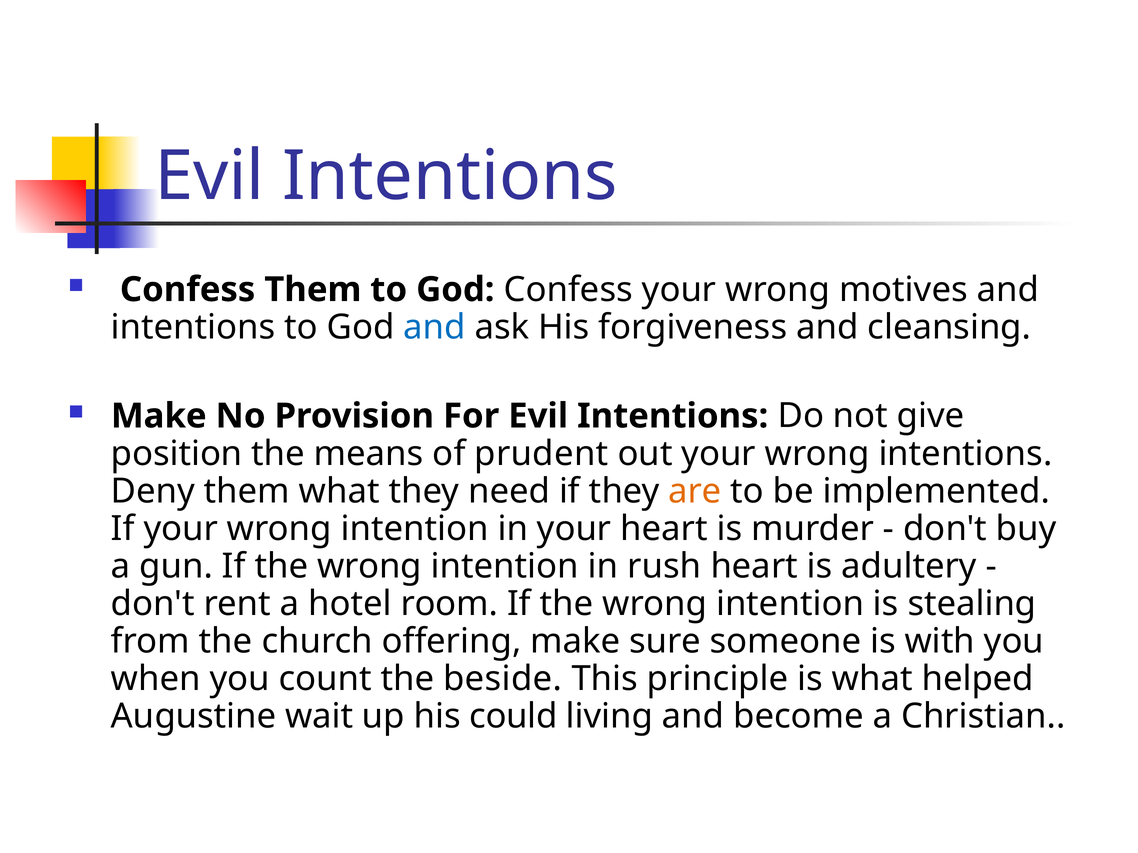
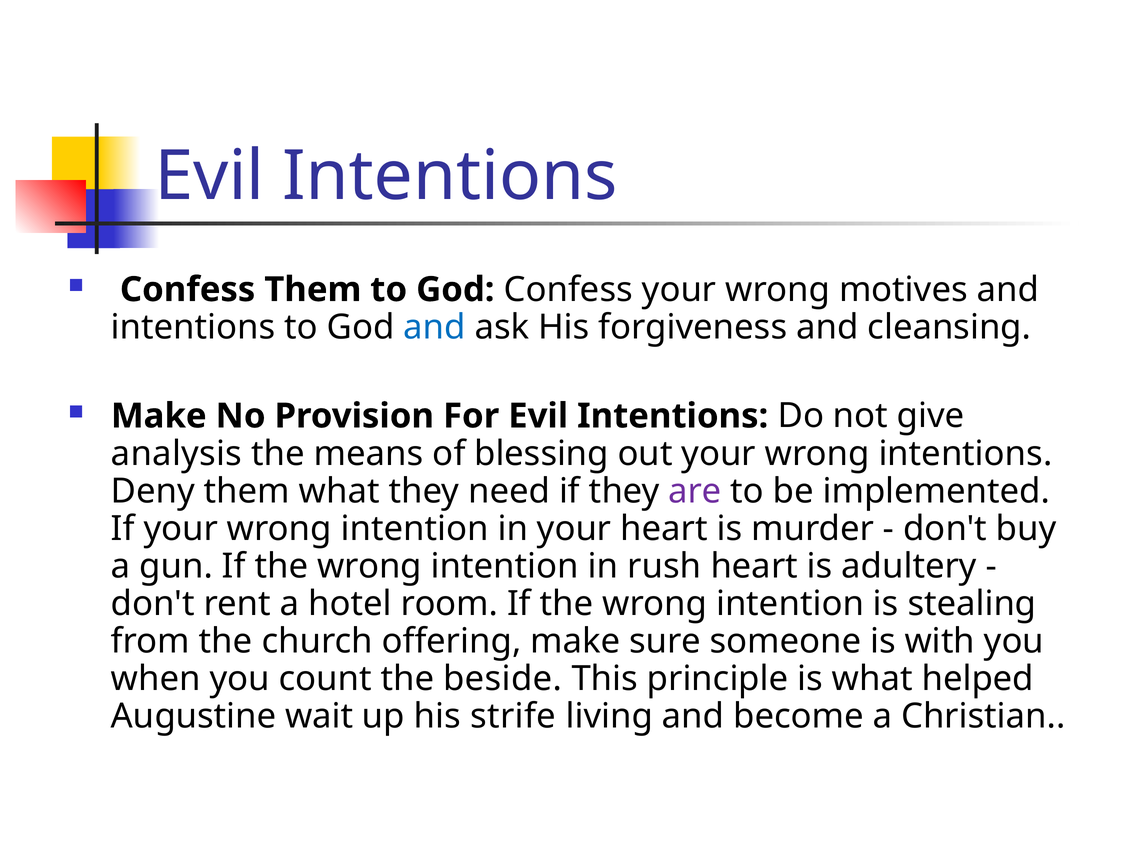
position: position -> analysis (177, 454)
prudent: prudent -> blessing (542, 454)
are colour: orange -> purple (695, 491)
could: could -> strife (513, 717)
